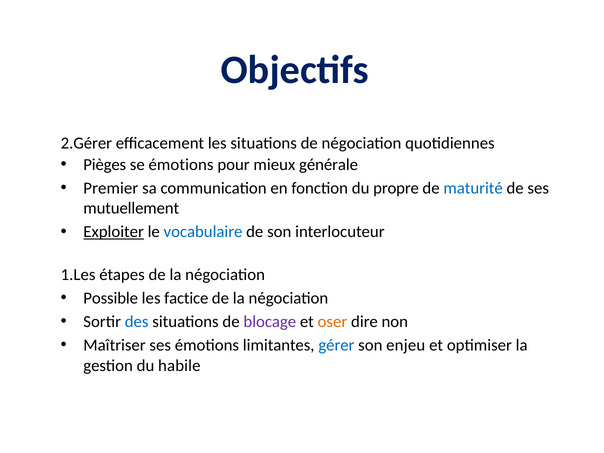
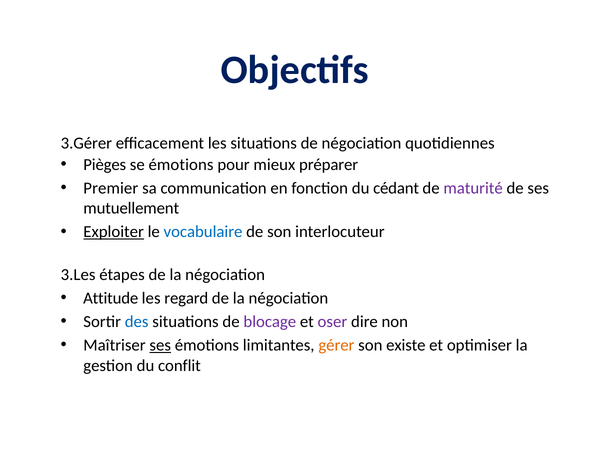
2.Gérer: 2.Gérer -> 3.Gérer (86, 143)
générale: générale -> préparer (329, 165)
propre: propre -> cédant (396, 188)
maturité colour: blue -> purple (473, 188)
1.Les: 1.Les -> 3.Les (78, 275)
Possible: Possible -> Attitude (111, 298)
factice: factice -> regard (186, 298)
oser colour: orange -> purple (332, 322)
ses underline: none -> present (160, 345)
gérer colour: blue -> orange (336, 345)
enjeu: enjeu -> existe (406, 345)
habile: habile -> conflit (179, 365)
